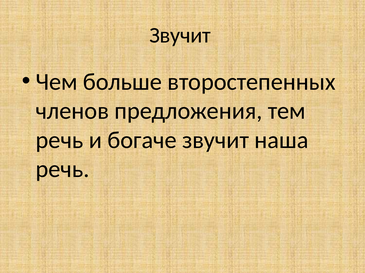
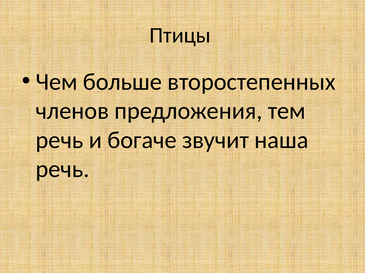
Звучит: Звучит -> Птицы (180, 35)
